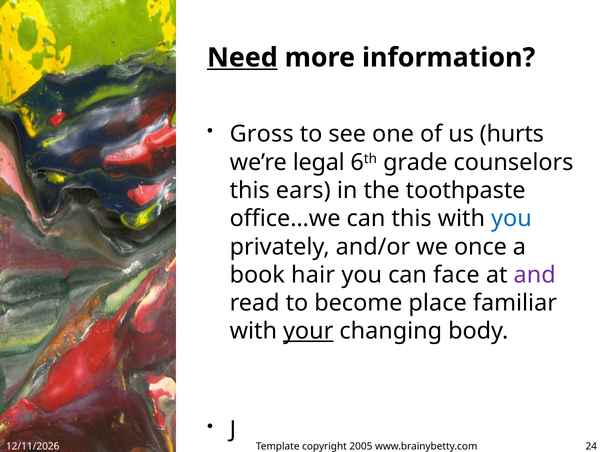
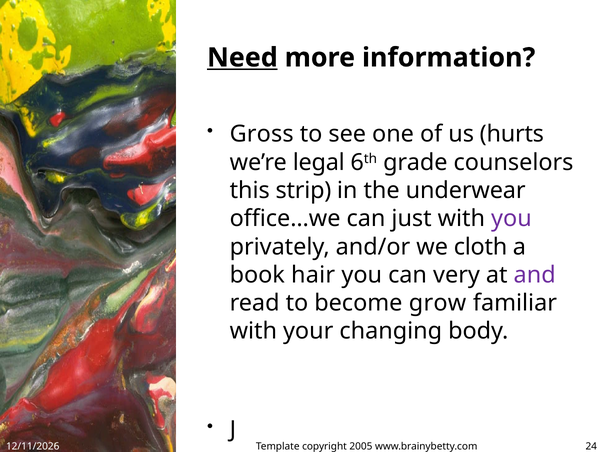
ears: ears -> strip (303, 191)
toothpaste: toothpaste -> underwear (466, 191)
can this: this -> just (412, 219)
you colour: blue -> purple (511, 219)
once: once -> cloth (481, 247)
face: face -> very (457, 275)
place: place -> grow (438, 303)
your underline: present -> none (308, 331)
